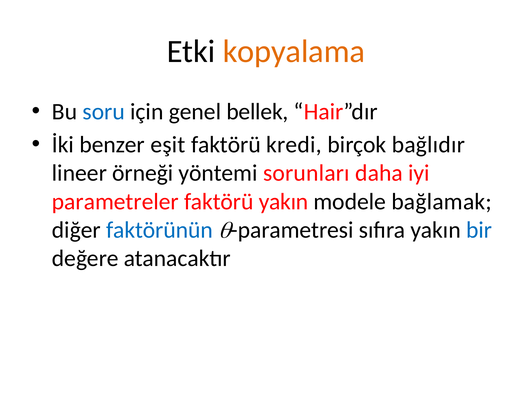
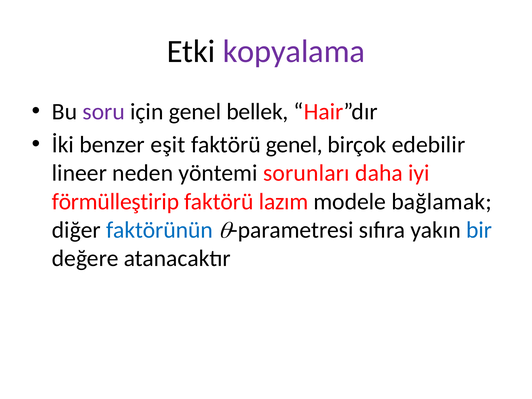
kopyalama colour: orange -> purple (294, 51)
soru colour: blue -> purple (104, 112)
faktörü kredi: kredi -> genel (294, 145)
bağlıdır: bağlıdır -> edebilir (428, 145)
örneği: örneği -> neden (143, 173)
parametreler: parametreler -> förmülleştirip (115, 202)
faktörü yakın: yakın -> lazım (284, 202)
